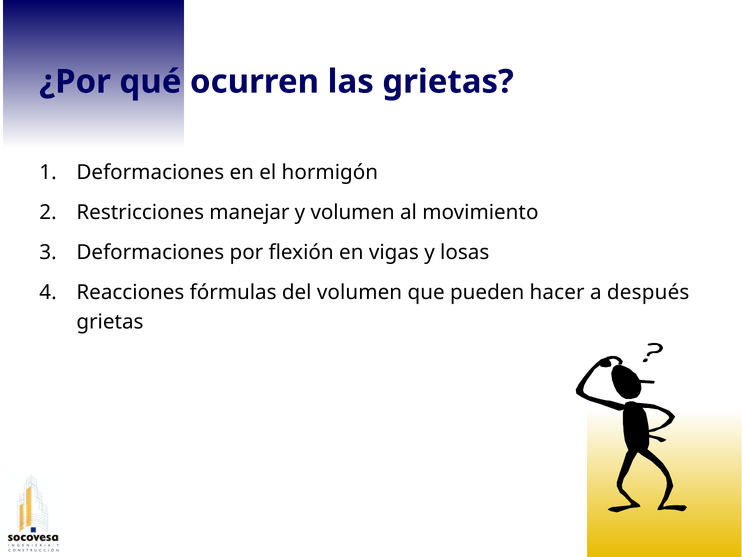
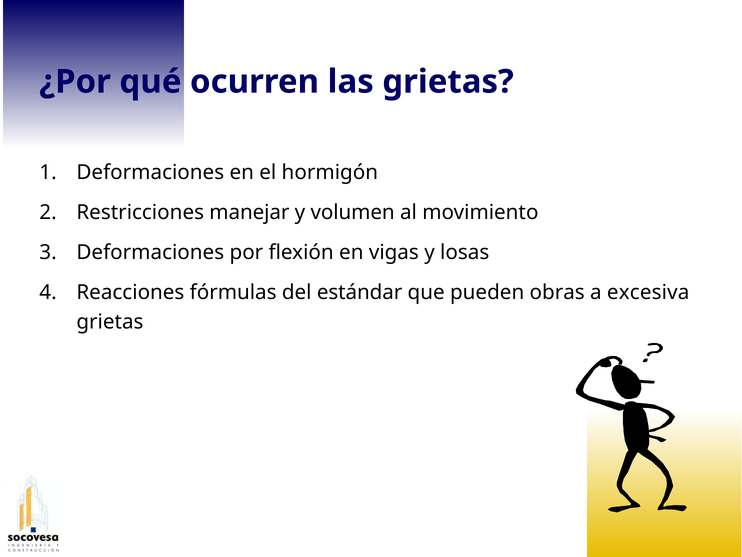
del volumen: volumen -> estándar (360, 292)
hacer: hacer -> obras (557, 292)
después: después -> excesiva (648, 292)
